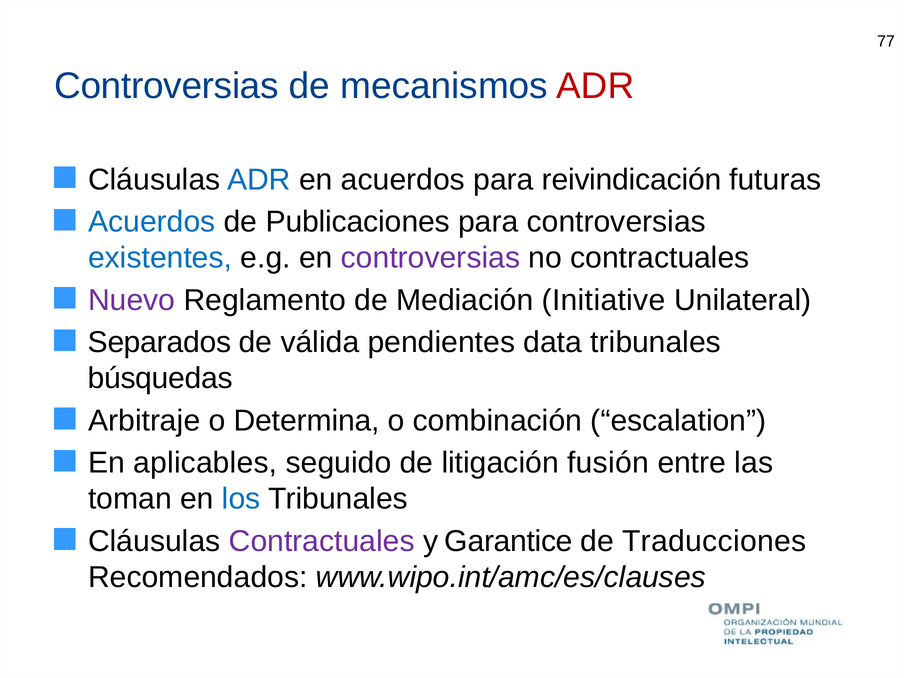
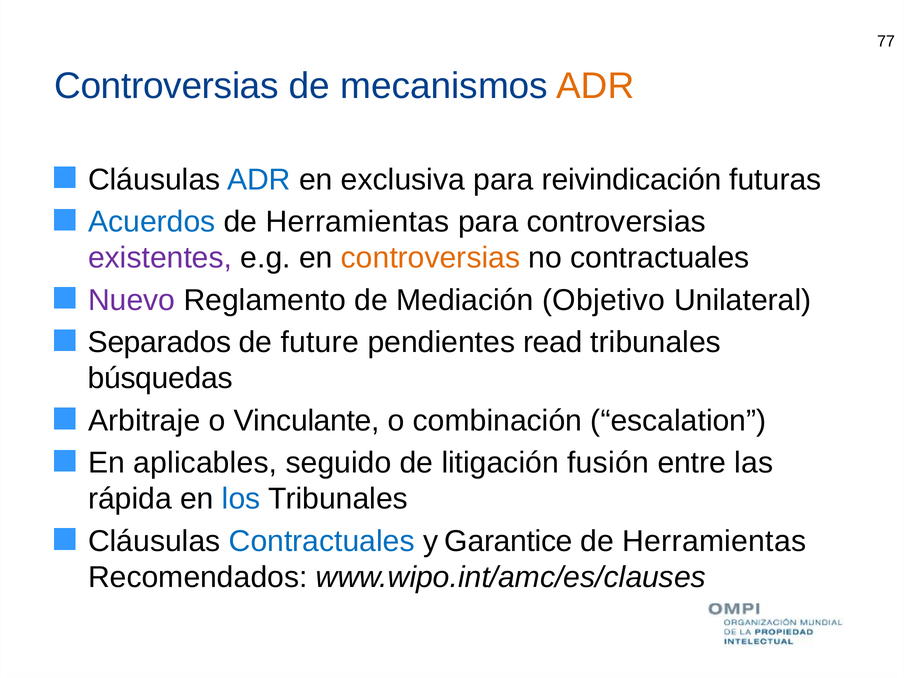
ADR colour: red -> orange (595, 86)
en acuerdos: acuerdos -> exclusiva (403, 180)
Publicaciones: Publicaciones -> Herramientas (358, 222)
existentes colour: blue -> purple (160, 258)
controversias colour: purple -> orange (431, 258)
Initiative: Initiative -> Objetivo (604, 300)
válida: válida -> future (320, 342)
data: data -> read (553, 342)
Determina: Determina -> Vinculante (307, 421)
toman: toman -> rápida (130, 499)
Contractuales colour: purple -> blue (322, 541)
Traducciones: Traducciones -> Herramientas (714, 541)
